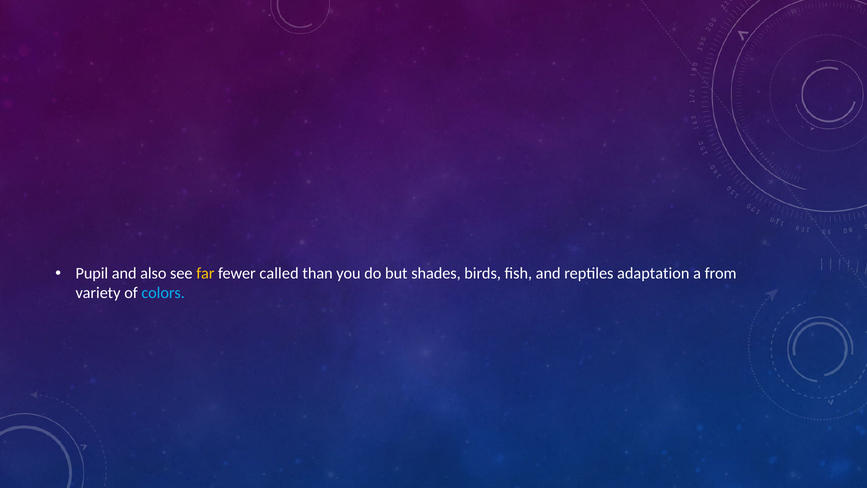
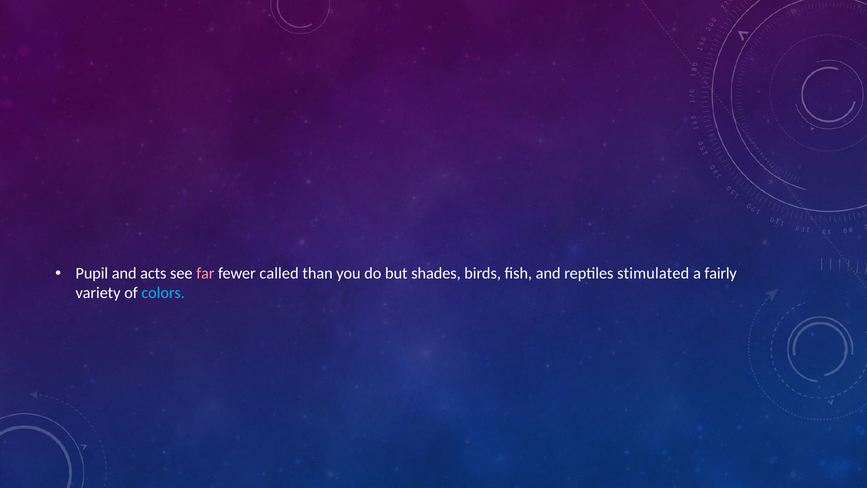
also: also -> acts (153, 273)
far colour: yellow -> pink (205, 273)
adaptation: adaptation -> stimulated (653, 273)
from: from -> fairly (721, 273)
